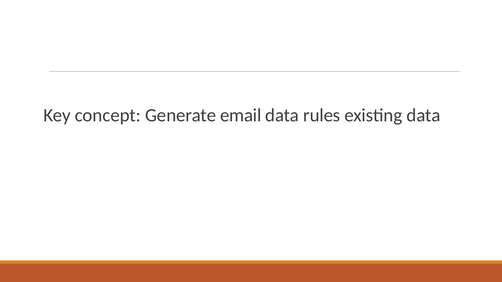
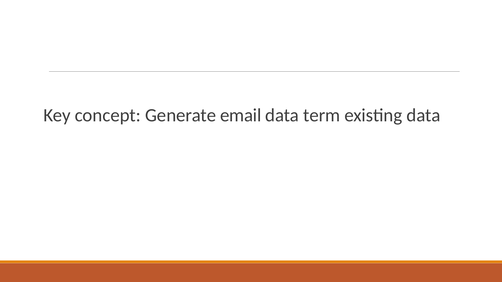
rules: rules -> term (322, 115)
